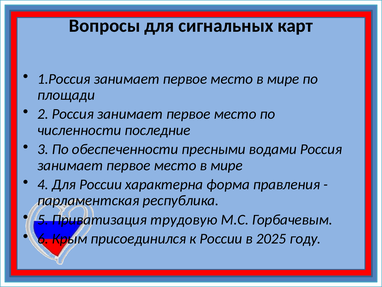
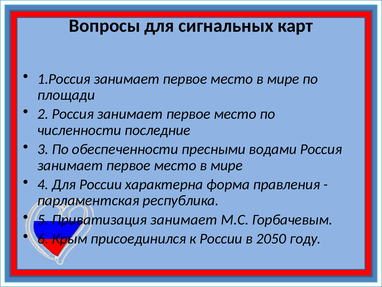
Приватизация трудовую: трудовую -> занимает (184, 219)
2025: 2025 -> 2050 (271, 238)
